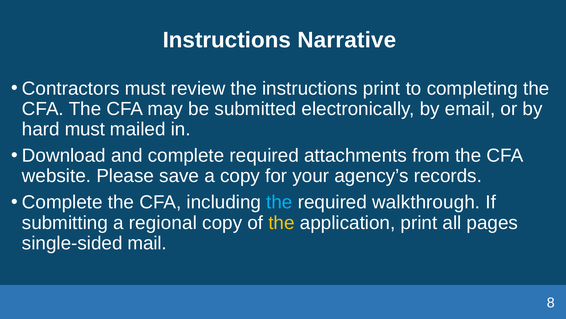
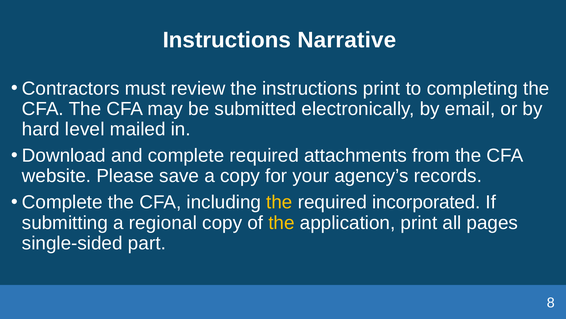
hard must: must -> level (85, 129)
the colour: light blue -> yellow (279, 202)
walkthrough: walkthrough -> incorporated (426, 202)
mail: mail -> part (147, 243)
